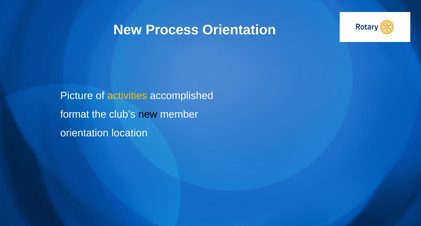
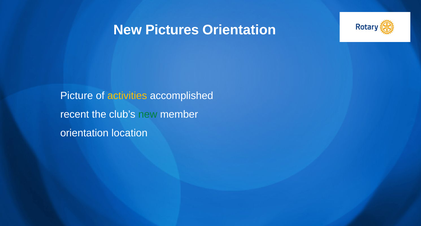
Process: Process -> Pictures (172, 30)
format: format -> recent (75, 114)
new colour: black -> green (148, 114)
